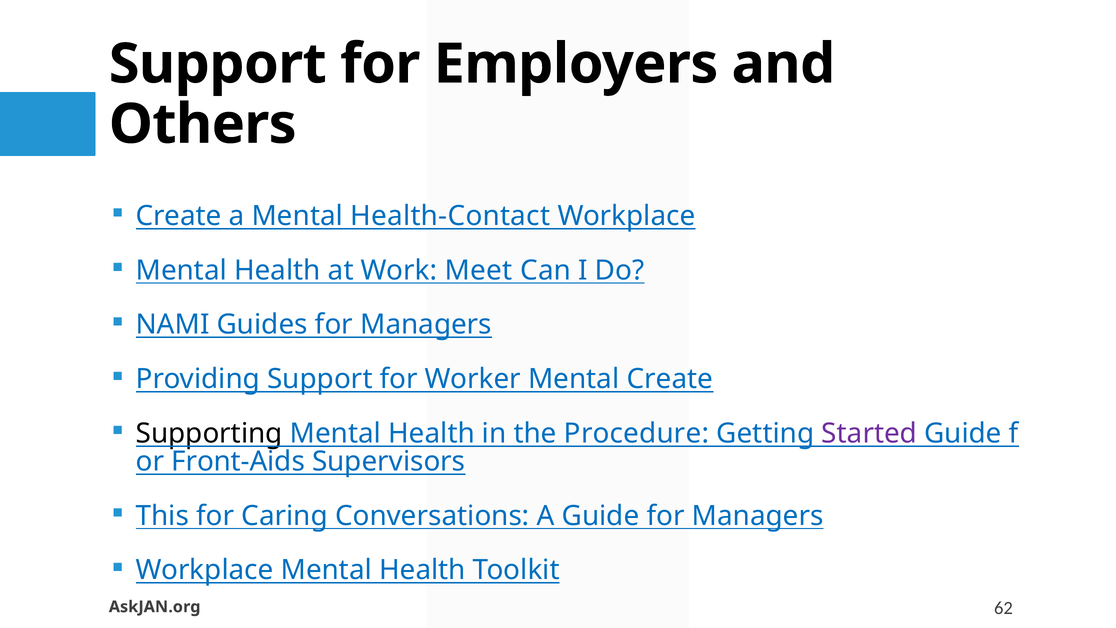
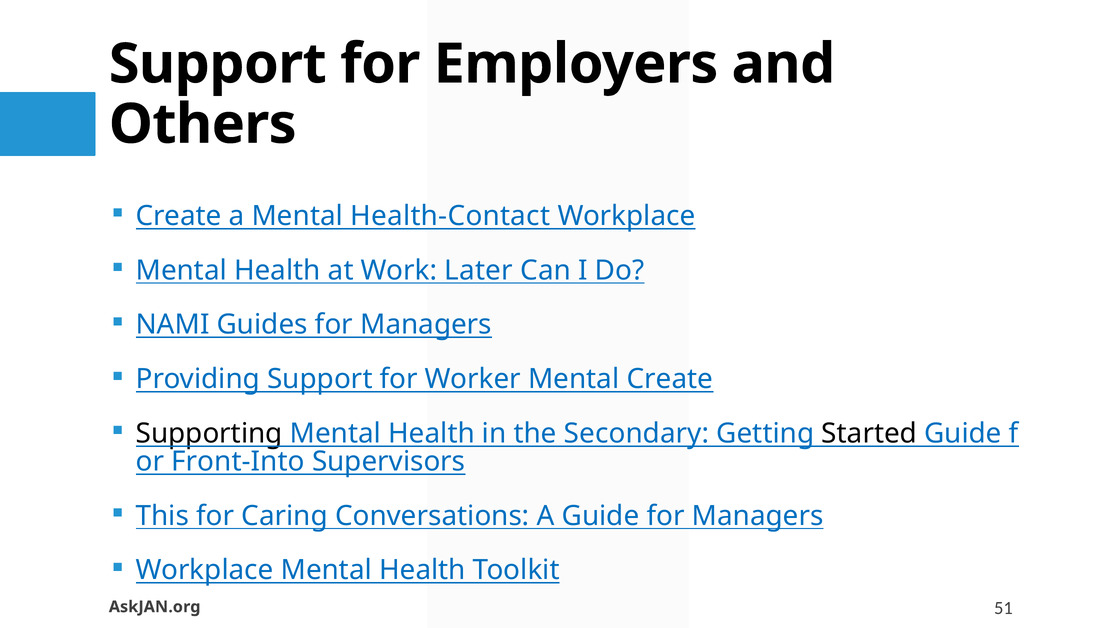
Meet: Meet -> Later (479, 270)
Procedure: Procedure -> Secondary (637, 433)
Started colour: purple -> black (869, 433)
Front-Aids: Front-Aids -> Front-Into (238, 461)
62: 62 -> 51 (1003, 608)
